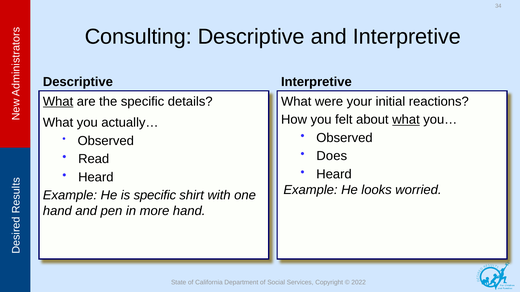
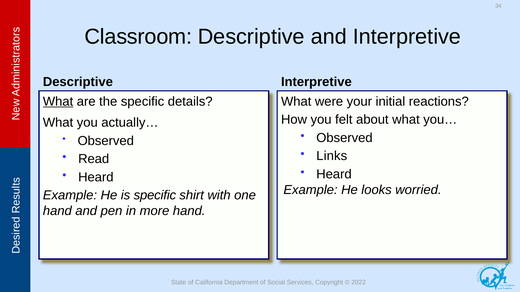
Consulting: Consulting -> Classroom (138, 37)
what underline: present -> none (406, 120)
Does: Does -> Links (332, 156)
